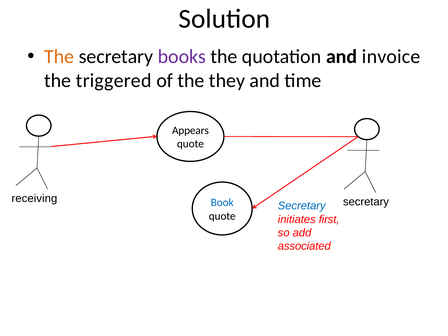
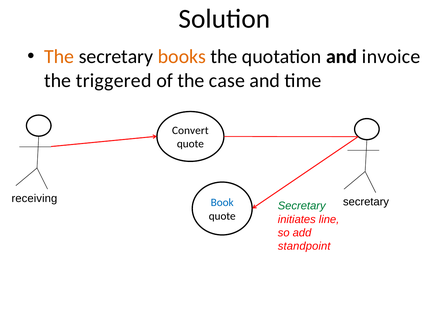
books colour: purple -> orange (182, 57)
they: they -> case (227, 80)
Appears: Appears -> Convert (190, 130)
Secretary colour: blue -> green (302, 206)
first: first -> line (329, 219)
associated: associated -> standpoint (304, 246)
